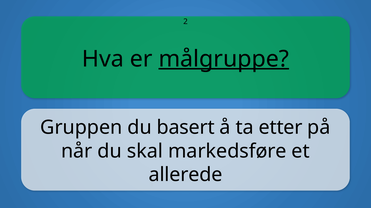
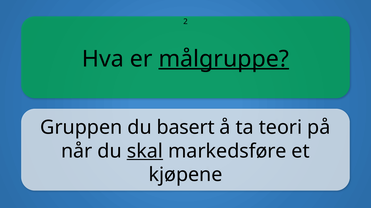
etter: etter -> teori (280, 128)
skal underline: none -> present (145, 152)
allerede: allerede -> kjøpene (186, 175)
